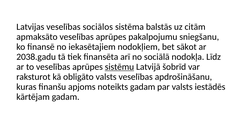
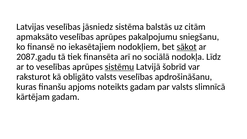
sociālos: sociālos -> jāsniedz (98, 27)
sākot underline: none -> present (187, 47)
2038.gadu: 2038.gadu -> 2087.gadu (36, 57)
iestādēs: iestādēs -> slimnīcā (210, 87)
